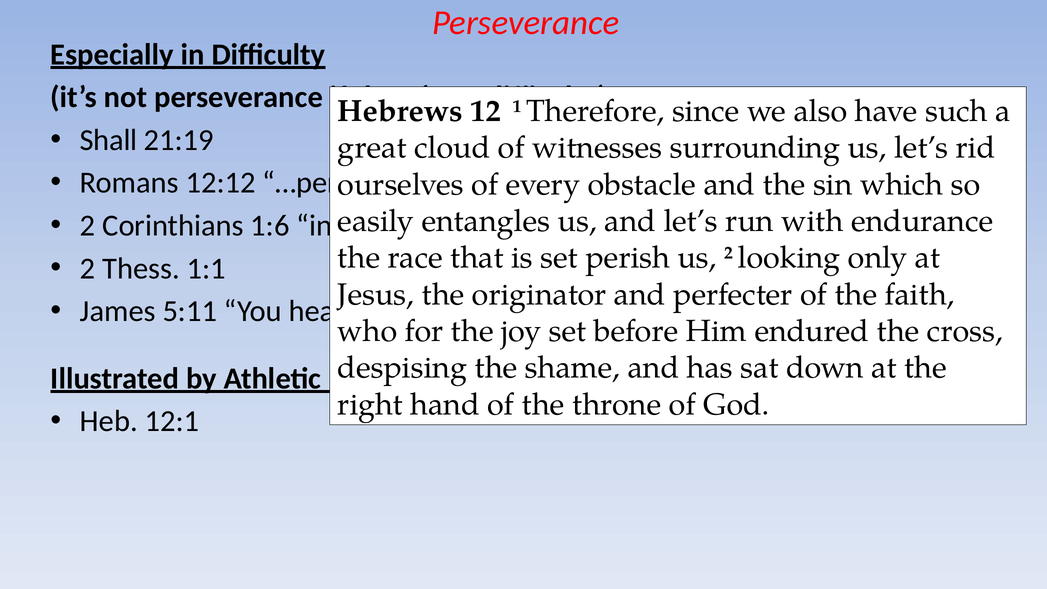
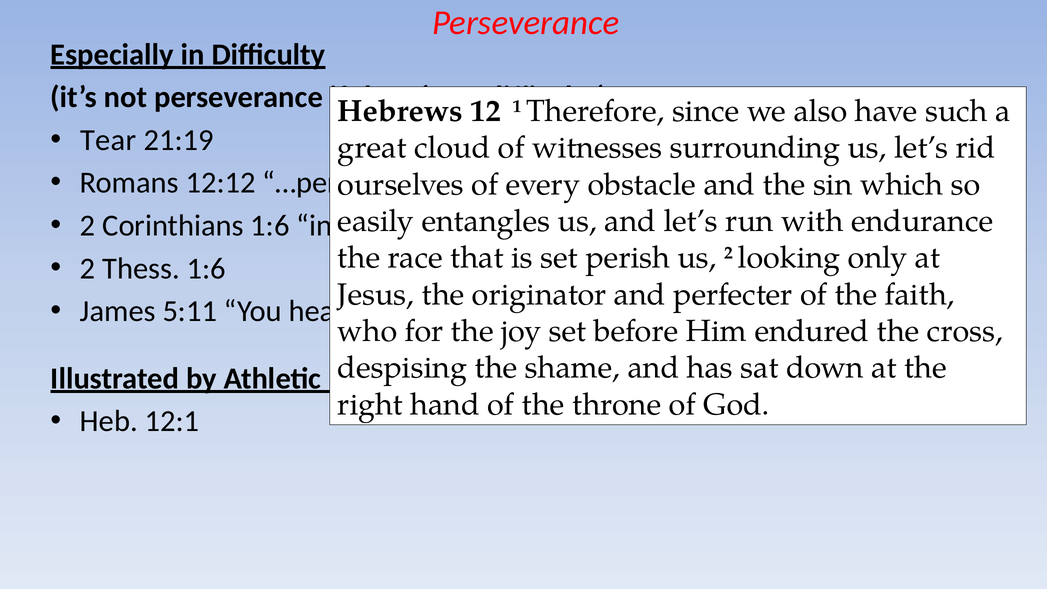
Shall: Shall -> Tear (108, 140)
Thess 1:1: 1:1 -> 1:6 (206, 268)
